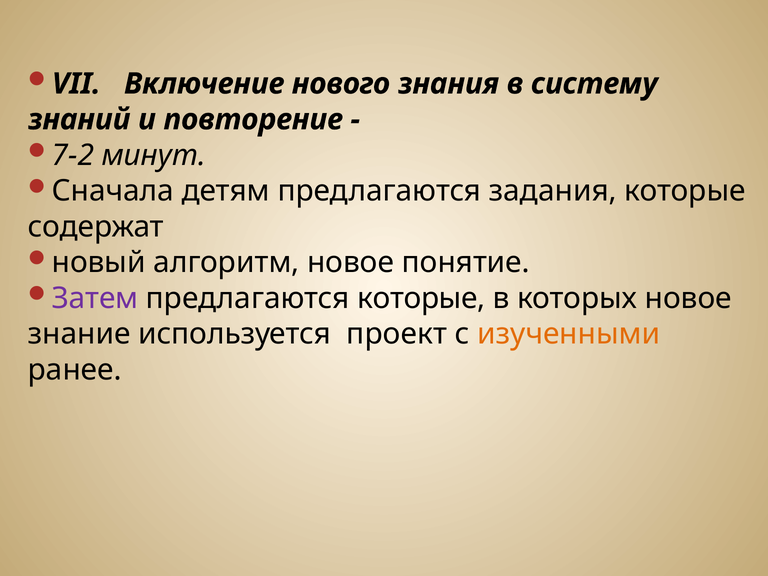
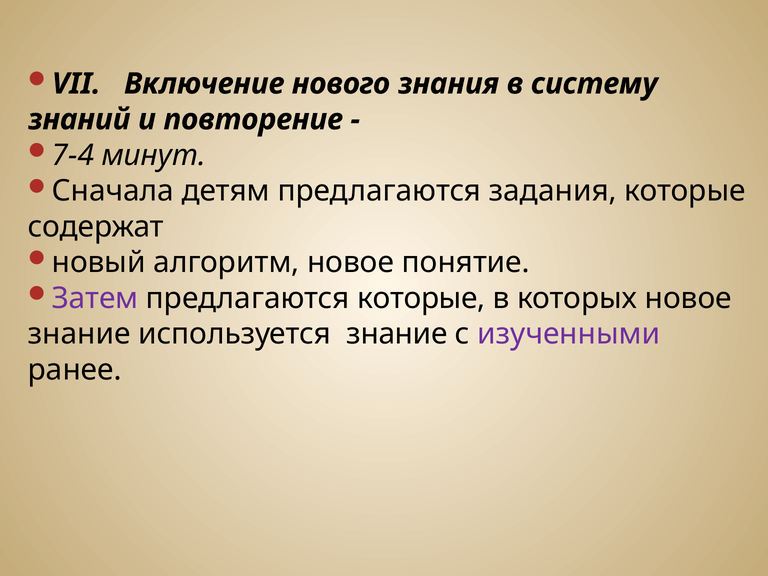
7-2: 7-2 -> 7-4 (73, 155)
используется проект: проект -> знание (397, 334)
изученными colour: orange -> purple (569, 334)
